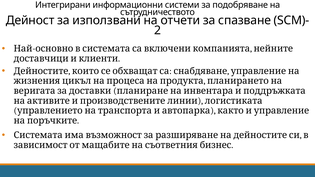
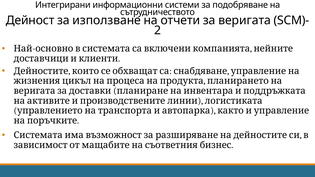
използвани: използвани -> използване (107, 20)
спазване: спазване -> веригата (245, 20)
